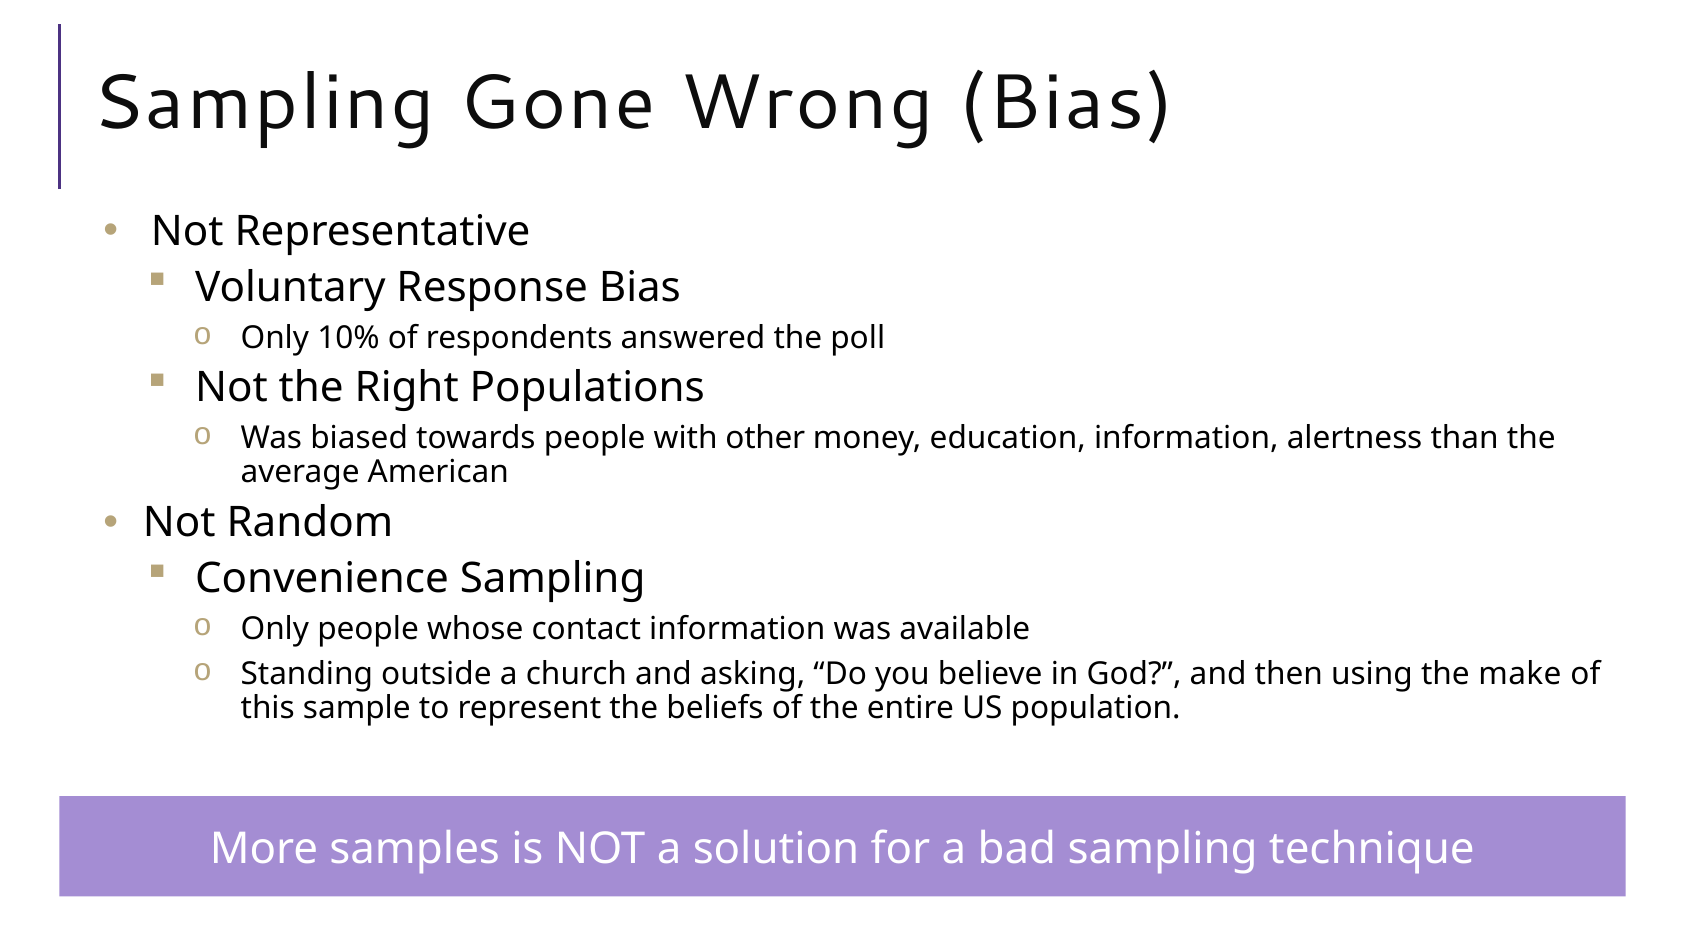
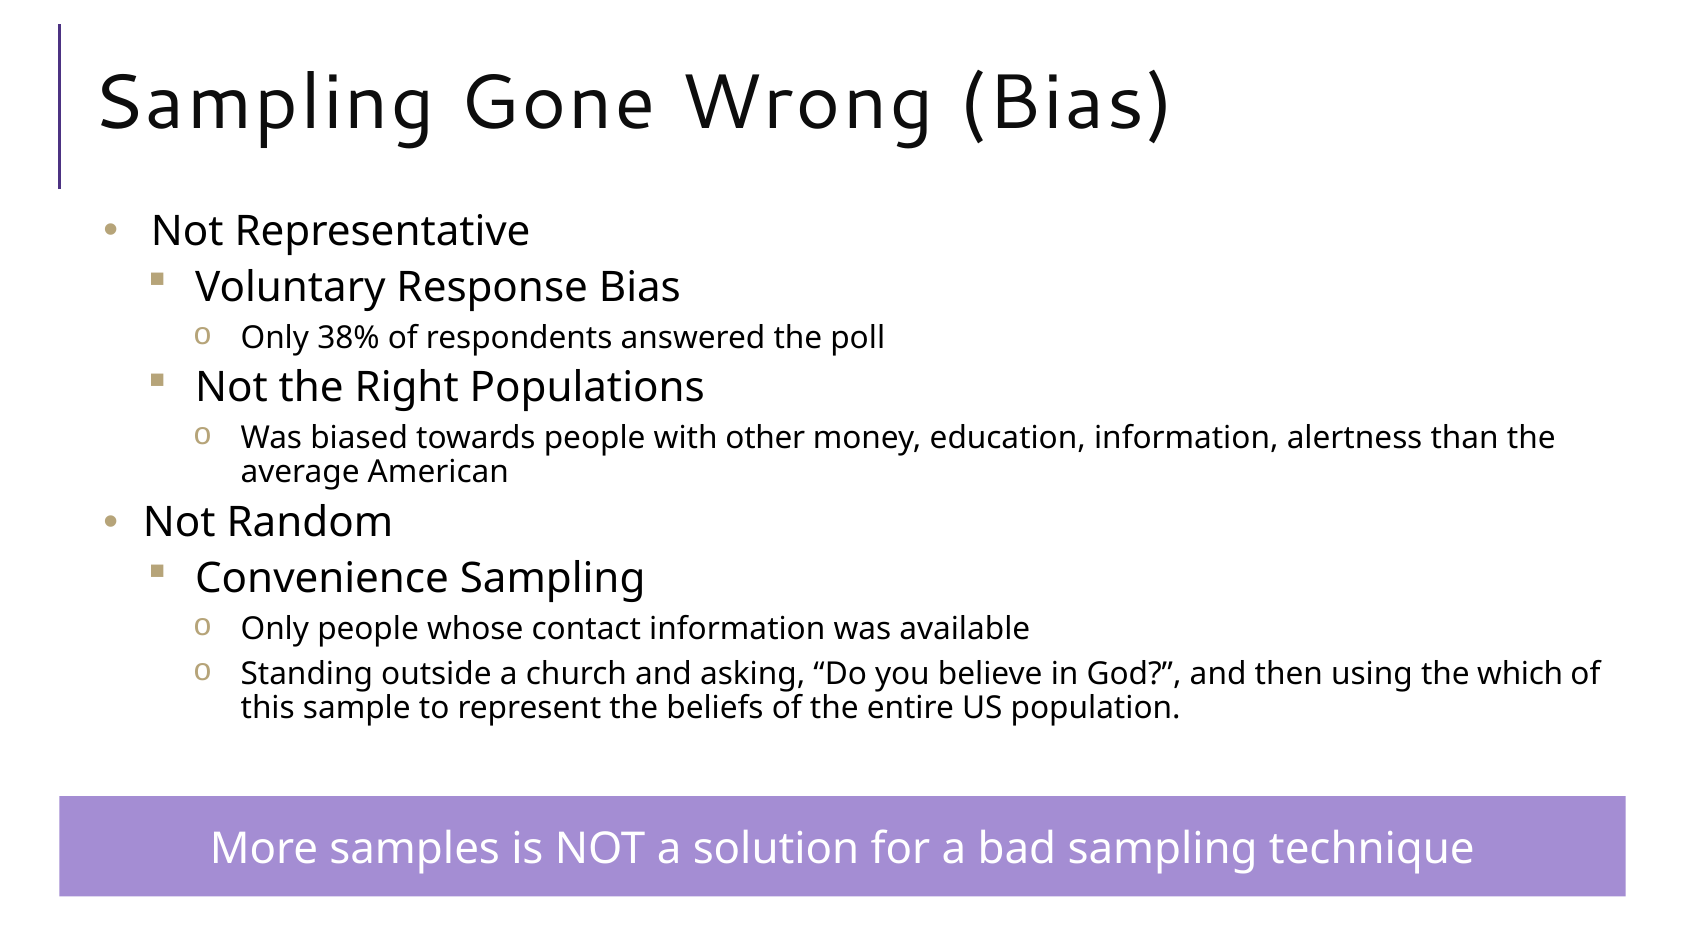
10%: 10% -> 38% (348, 338)
make: make -> which (1520, 674)
